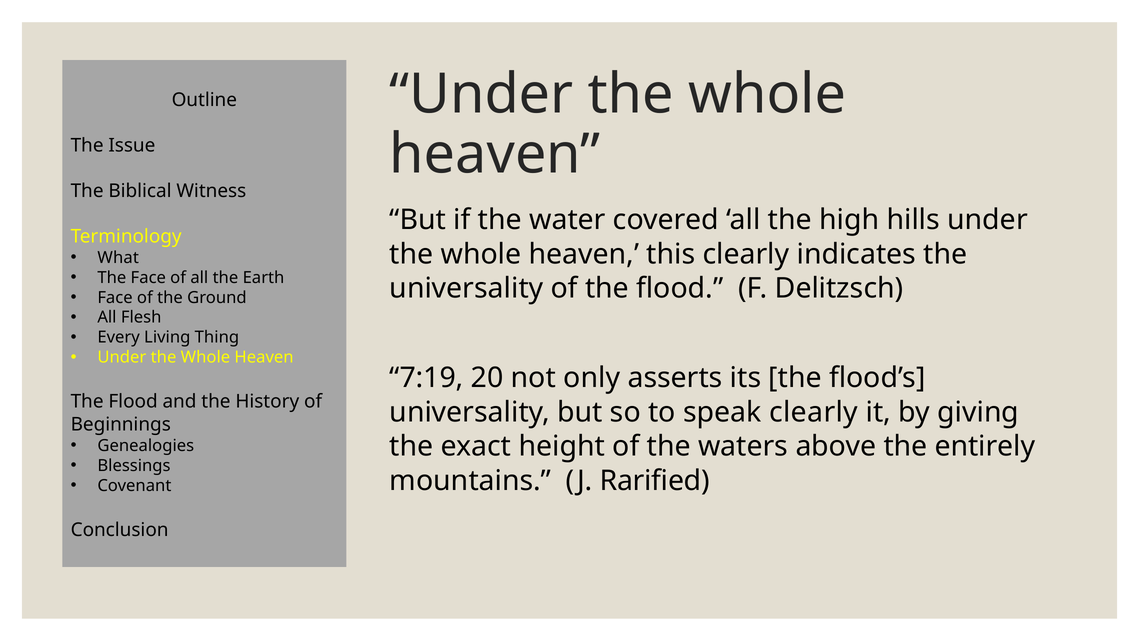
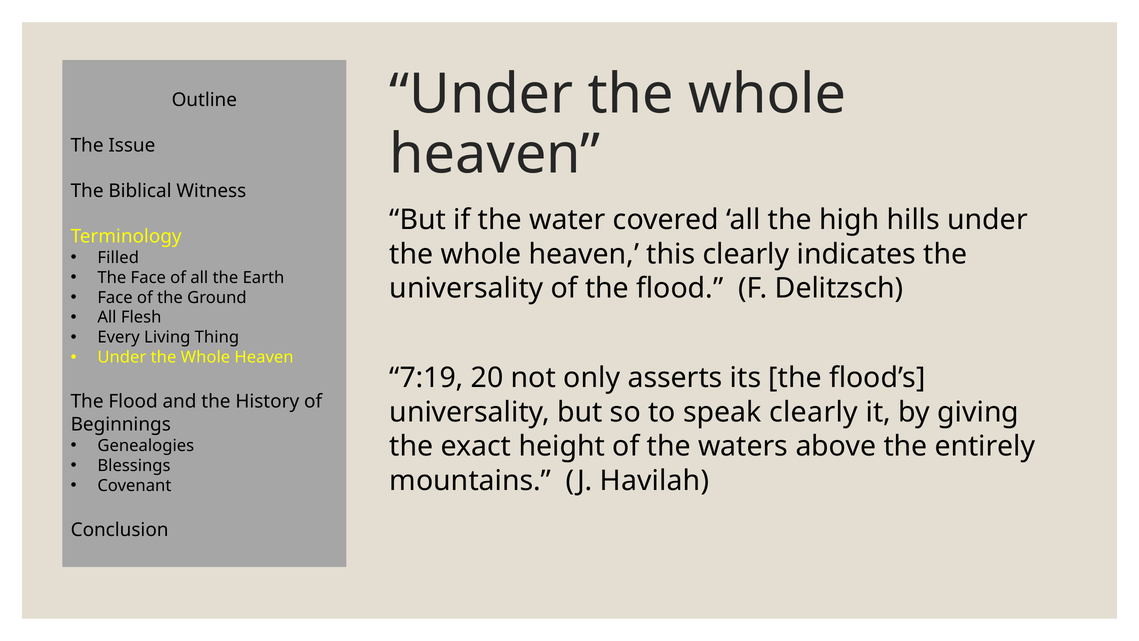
What: What -> Filled (118, 258)
Rarified: Rarified -> Havilah (654, 480)
